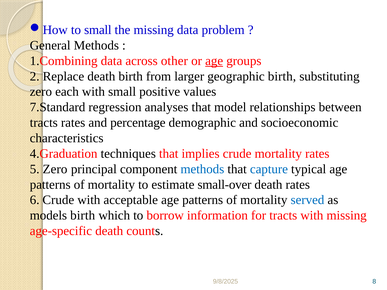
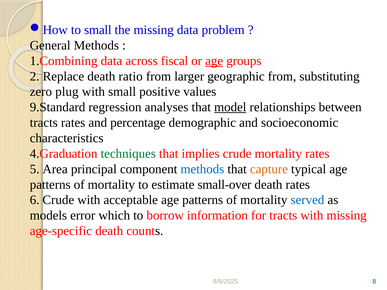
other: other -> fiscal (175, 61)
death birth: birth -> ratio (131, 76)
geographic birth: birth -> from (282, 76)
each: each -> plug (67, 92)
7.Standard: 7.Standard -> 9.Standard (58, 107)
model underline: none -> present (230, 107)
techniques colour: black -> green (128, 154)
5 Zero: Zero -> Area (55, 169)
capture colour: blue -> orange (269, 169)
models birth: birth -> error (83, 216)
